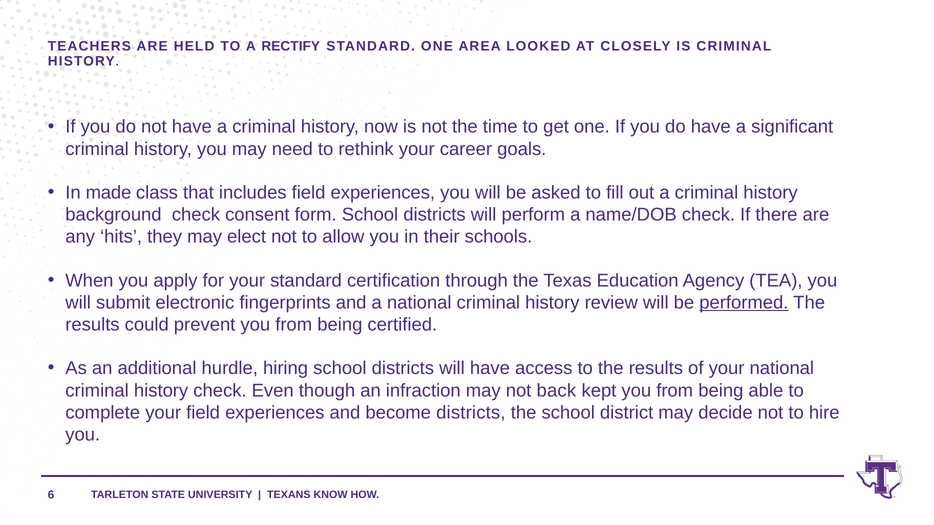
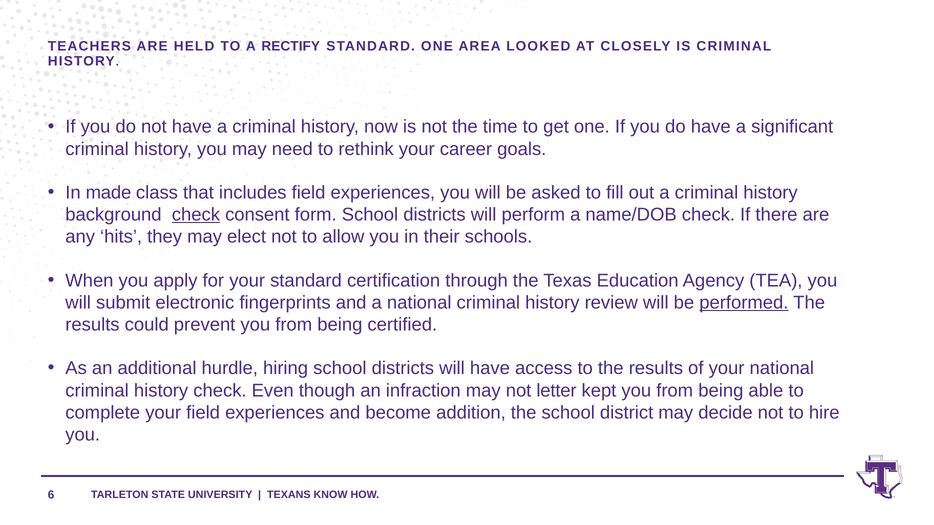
check underline: none -> present (196, 215)
back: back -> letter (557, 391)
become districts: districts -> addition (471, 413)
